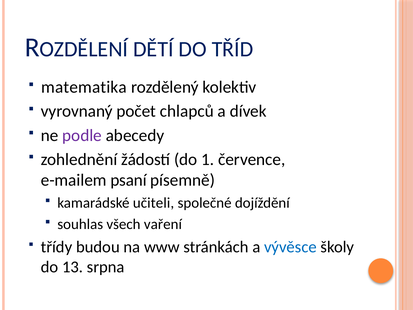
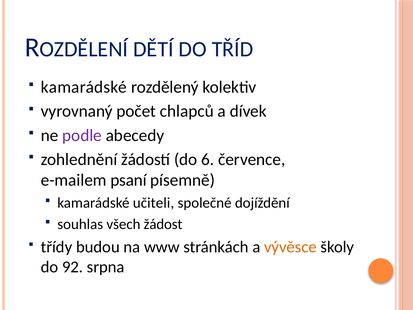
matematika: matematika -> kamarádské (84, 87)
1: 1 -> 6 (208, 159)
vaření: vaření -> žádost (163, 224)
vývěsce colour: blue -> orange (290, 247)
13: 13 -> 92 (73, 267)
